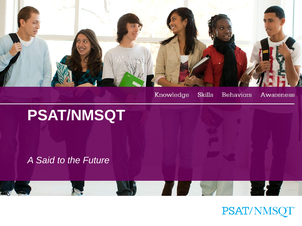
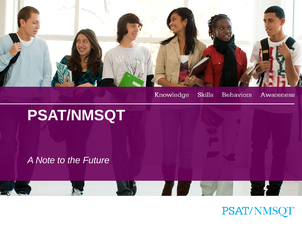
Said: Said -> Note (45, 161)
